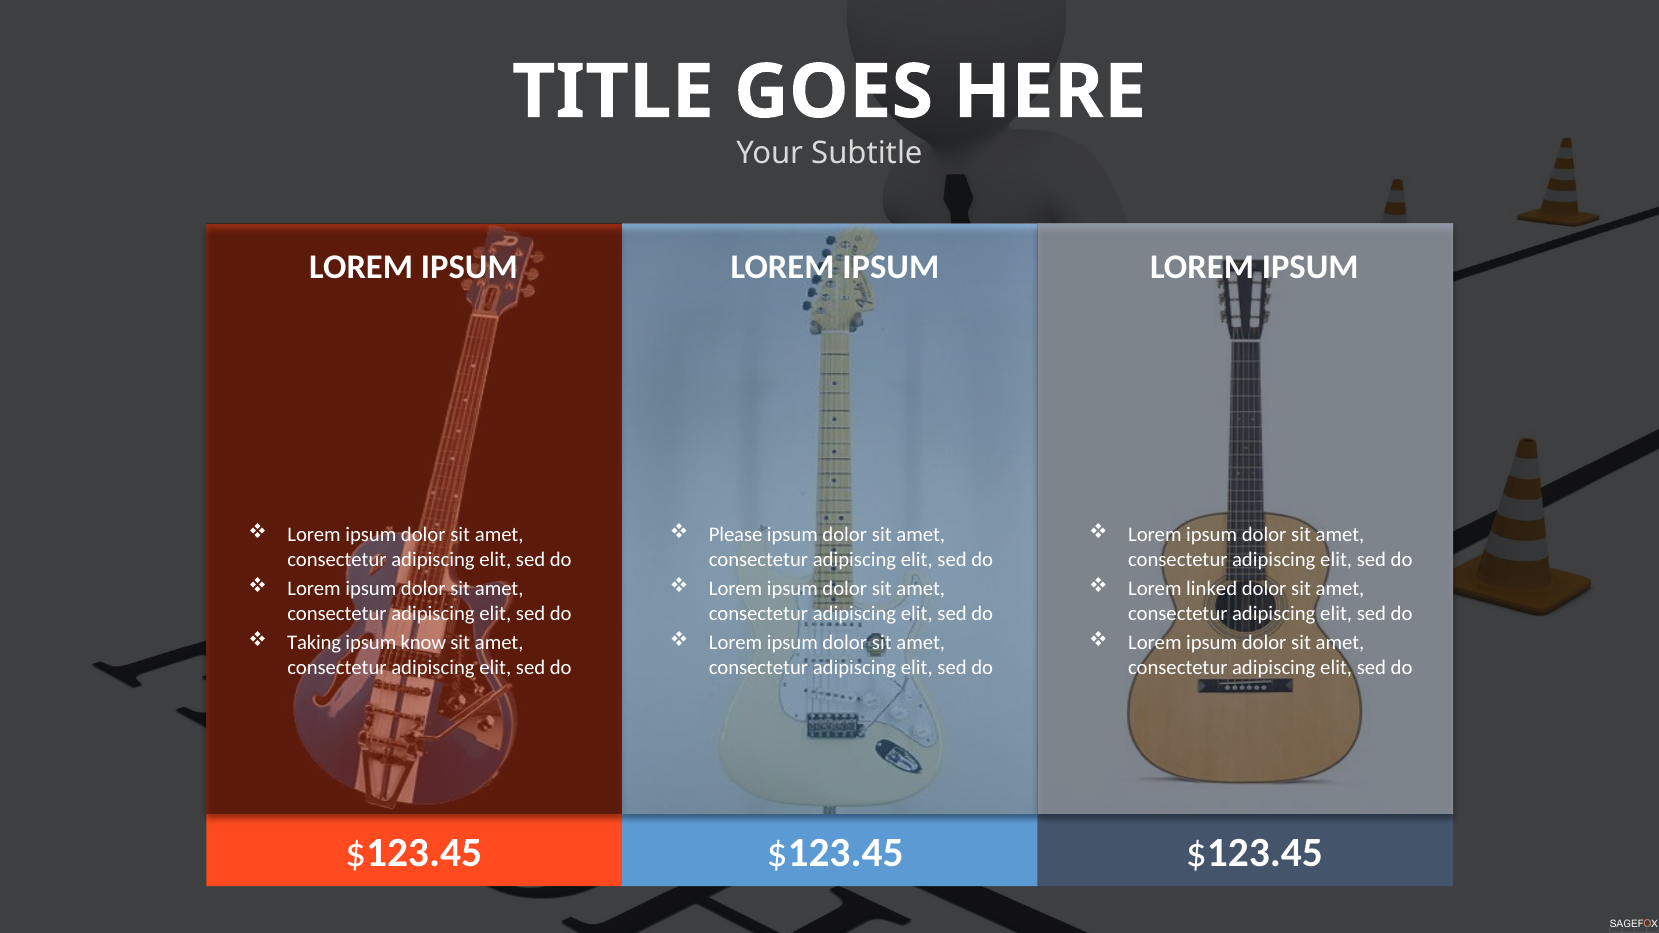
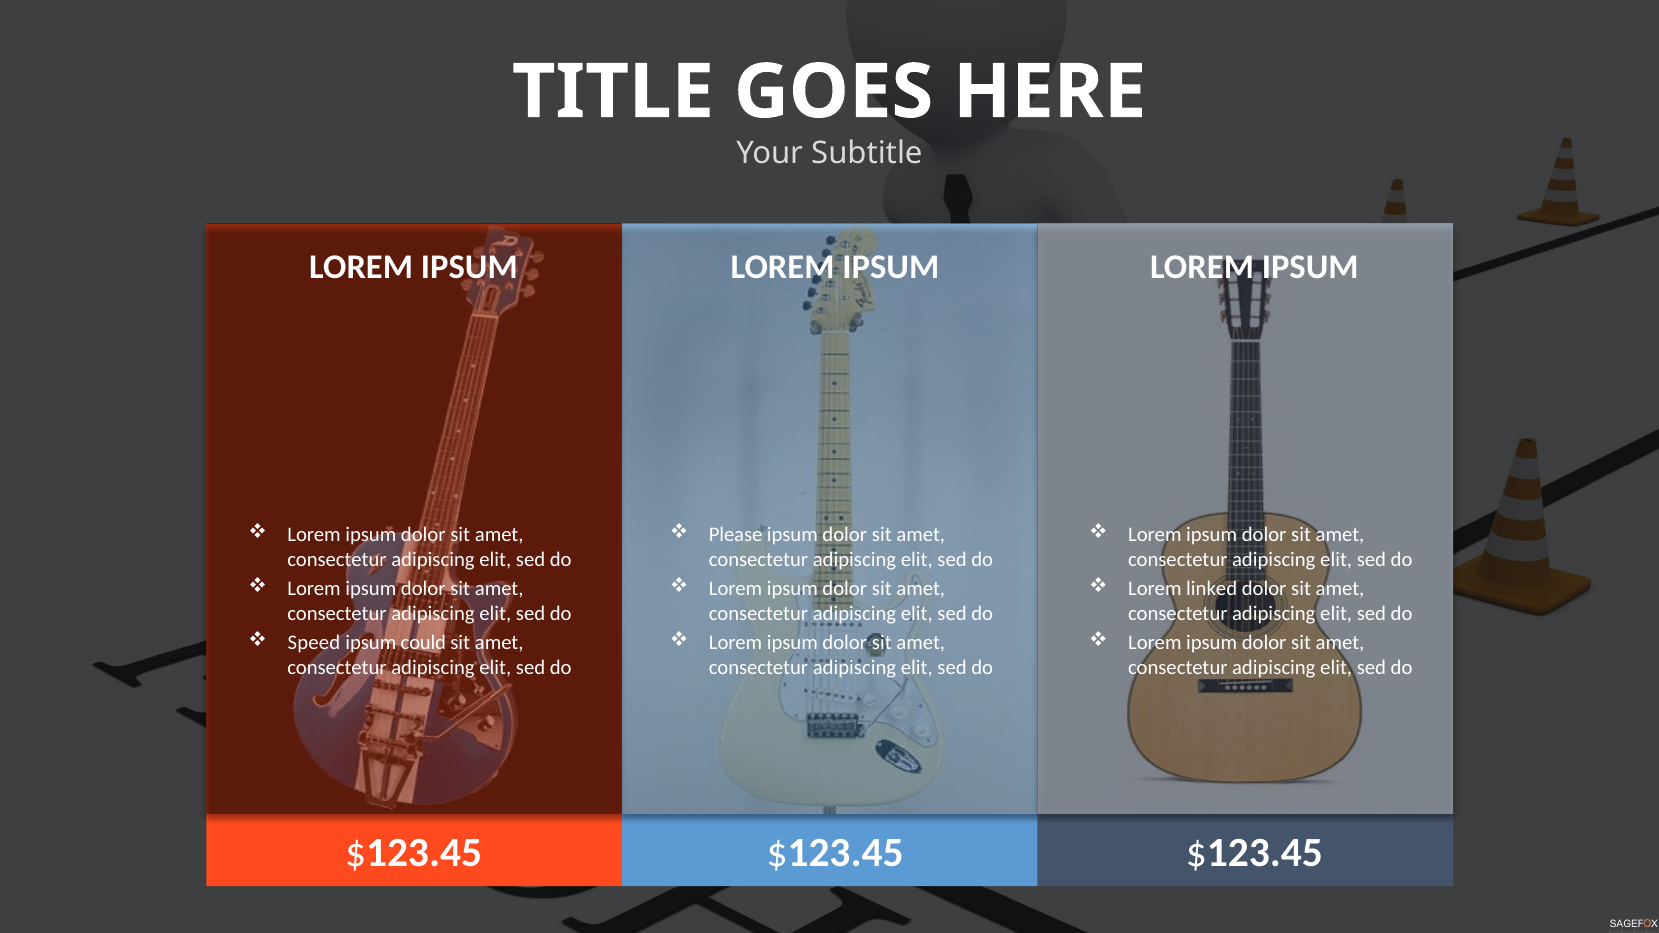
Taking: Taking -> Speed (314, 643)
know: know -> could (423, 643)
